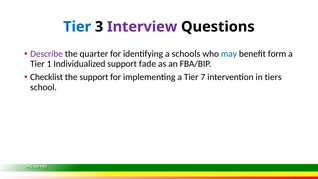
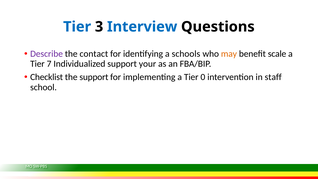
Interview colour: purple -> blue (142, 27)
quarter: quarter -> contact (94, 54)
may colour: blue -> orange (229, 54)
form: form -> scale (277, 54)
1: 1 -> 7 (49, 64)
fade: fade -> your (148, 64)
7: 7 -> 0 (203, 77)
tiers: tiers -> staff (273, 77)
